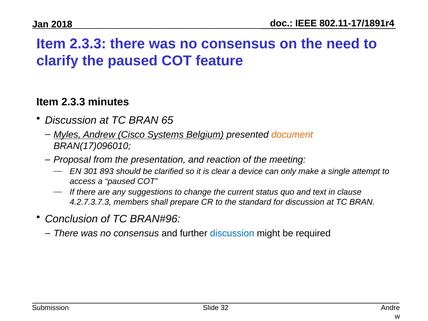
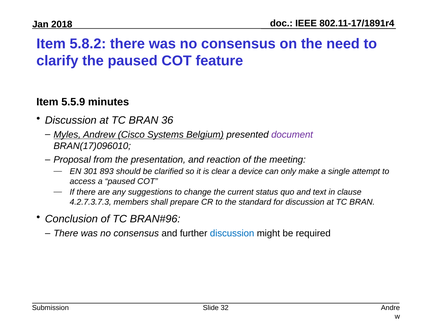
2.3.3: 2.3.3 -> 5.8.2 (88, 44)
2.3.3: 2.3.3 -> 5.5.9 (73, 102)
65: 65 -> 36 (167, 120)
document colour: orange -> purple (292, 135)
